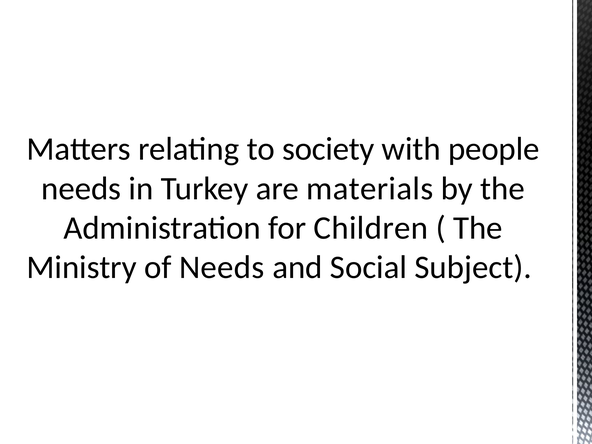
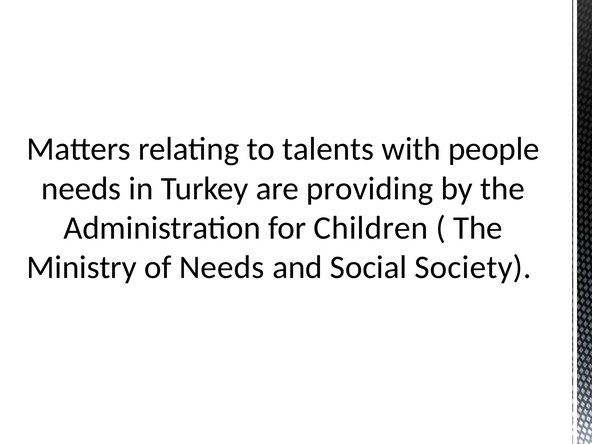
society: society -> talents (328, 149)
materials: materials -> providing (370, 189)
Subject: Subject -> Society (473, 267)
